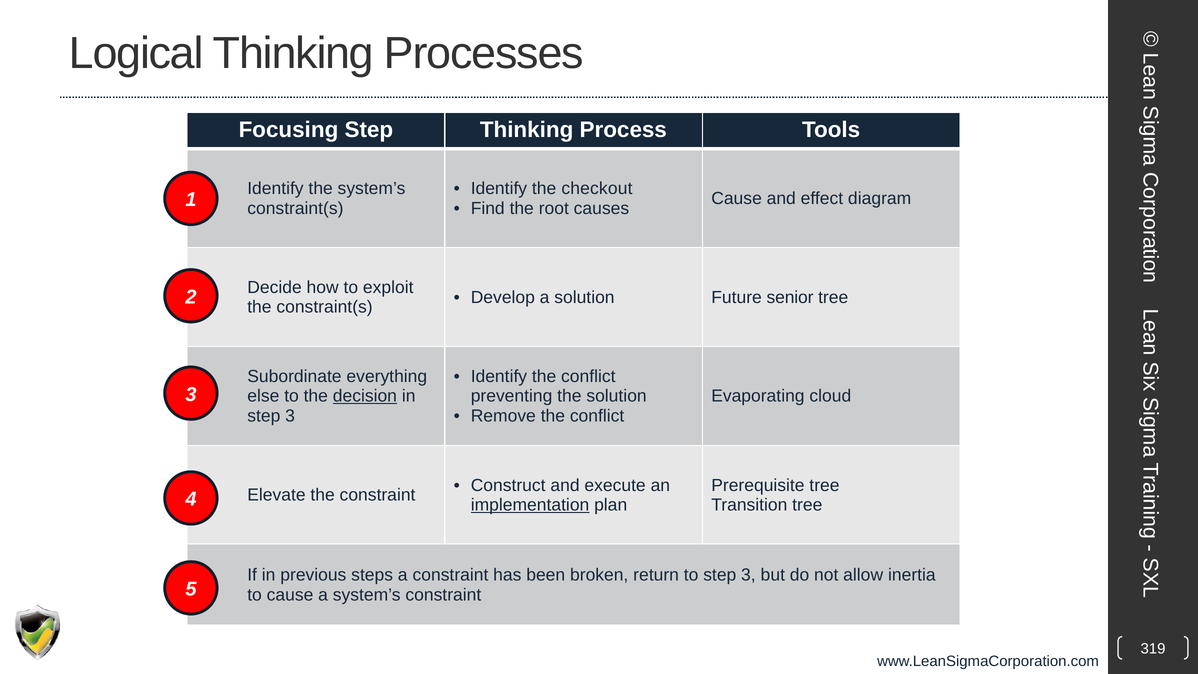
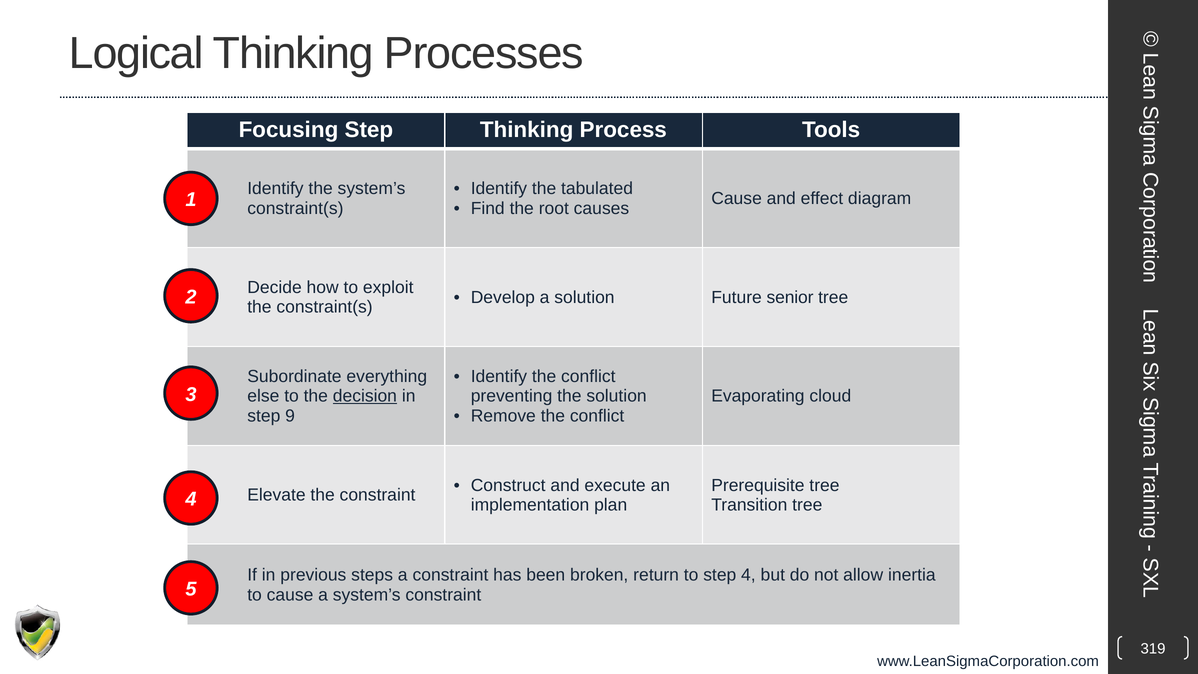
checkout: checkout -> tabulated (597, 189)
3: 3 -> 9 (290, 416)
implementation underline: present -> none (530, 505)
to step 3: 3 -> 4 (748, 575)
